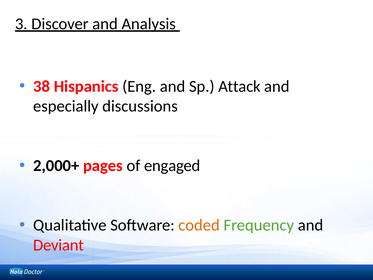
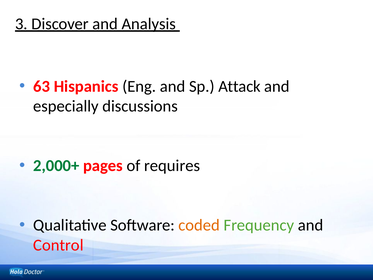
38: 38 -> 63 (42, 86)
2,000+ colour: black -> green (56, 166)
engaged: engaged -> requires (172, 166)
Deviant: Deviant -> Control (58, 245)
